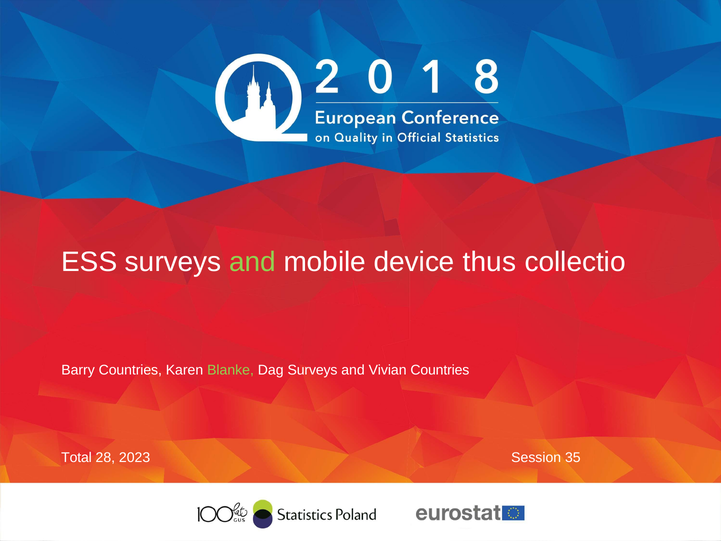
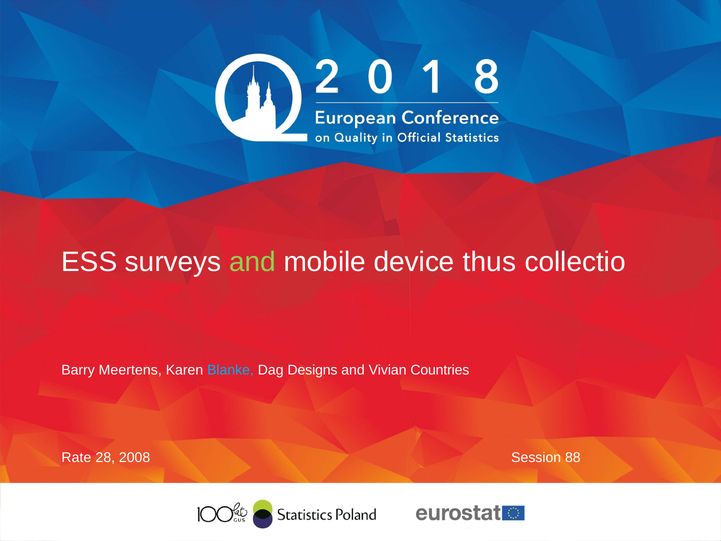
Barry Countries: Countries -> Meertens (130, 370)
Blanke colour: light green -> light blue (231, 370)
Dag Surveys: Surveys -> Designs (313, 370)
Total: Total -> Rate (76, 457)
2023: 2023 -> 2008 (135, 457)
35: 35 -> 88 (573, 457)
